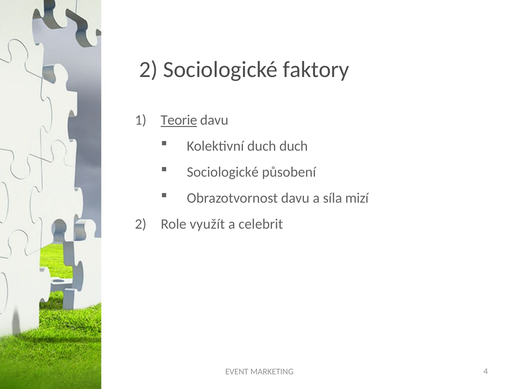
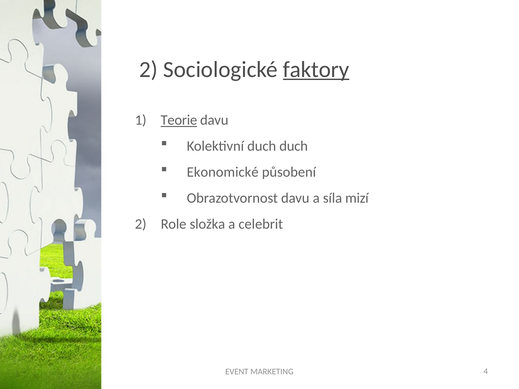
faktory underline: none -> present (316, 70)
Sociologické: Sociologické -> Ekonomické (223, 172)
využít: využít -> složka (207, 224)
